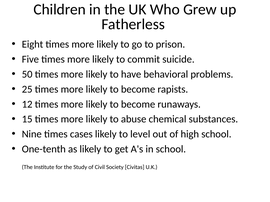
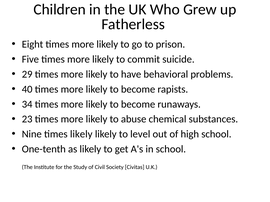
50: 50 -> 29 (27, 74)
25: 25 -> 40 (27, 89)
12: 12 -> 34 (27, 104)
15: 15 -> 23 (27, 119)
times cases: cases -> likely (81, 134)
